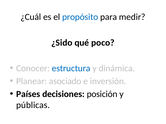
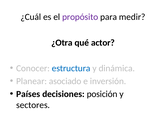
propósito colour: blue -> purple (80, 17)
¿Sido: ¿Sido -> ¿Otra (62, 43)
poco: poco -> actor (103, 43)
públicas: públicas -> sectores (33, 105)
